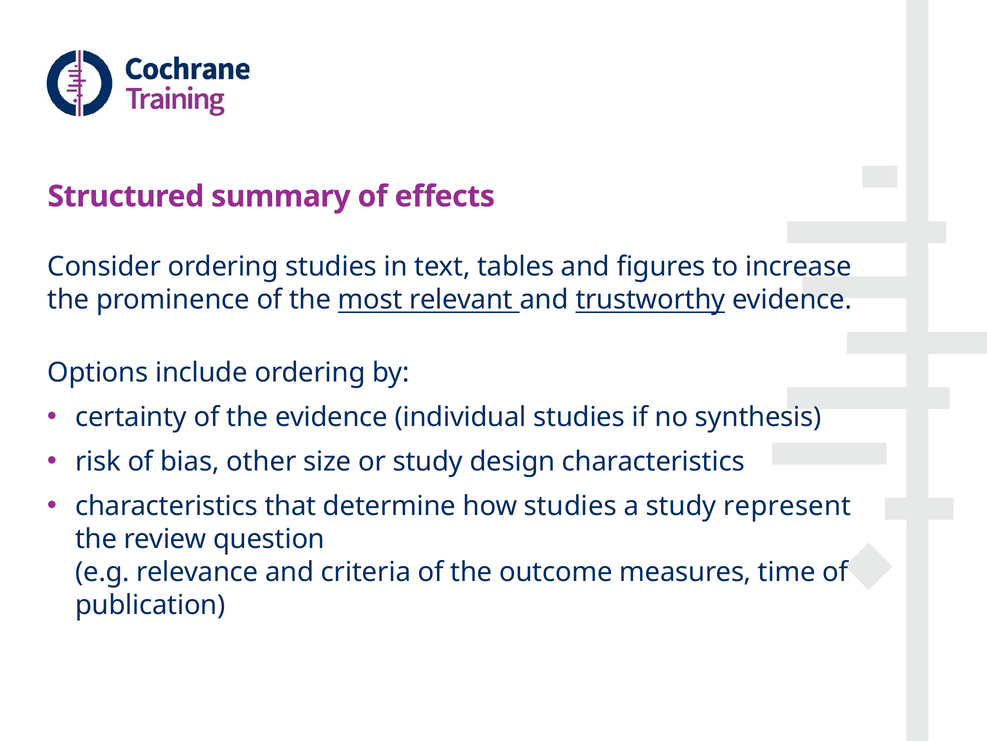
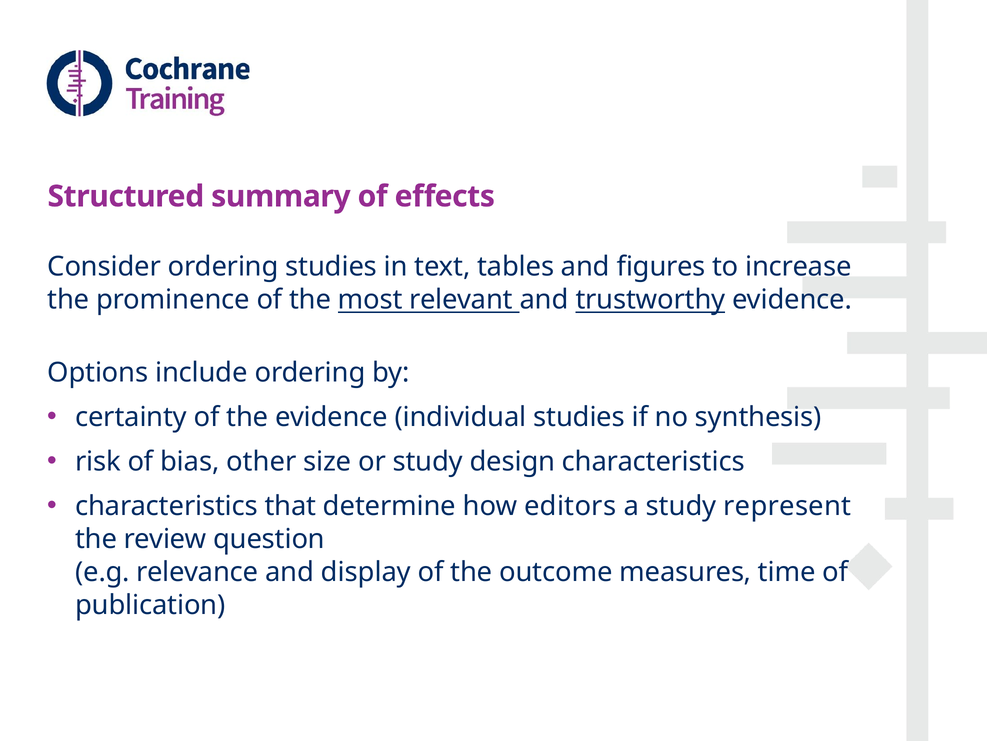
how studies: studies -> editors (570, 506)
criteria: criteria -> display (366, 572)
